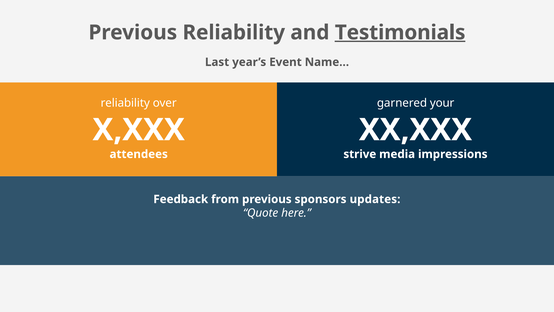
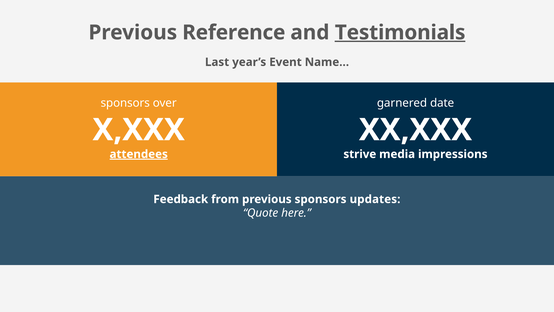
Previous Reliability: Reliability -> Reference (234, 32)
reliability: reliability -> sponsors (125, 103)
your: your -> date (442, 103)
attendees underline: none -> present (139, 154)
